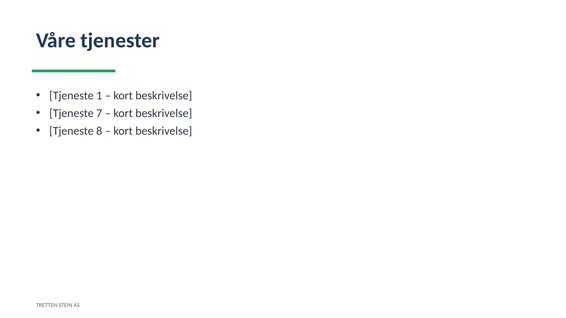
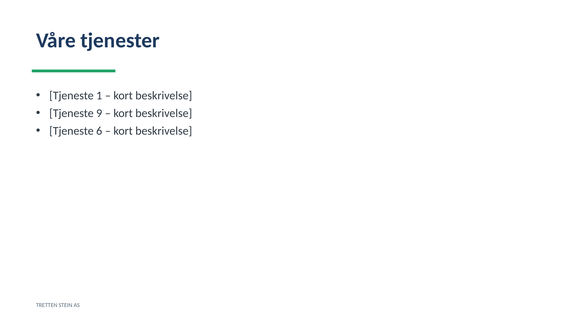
7: 7 -> 9 (99, 114)
8: 8 -> 6 (99, 131)
